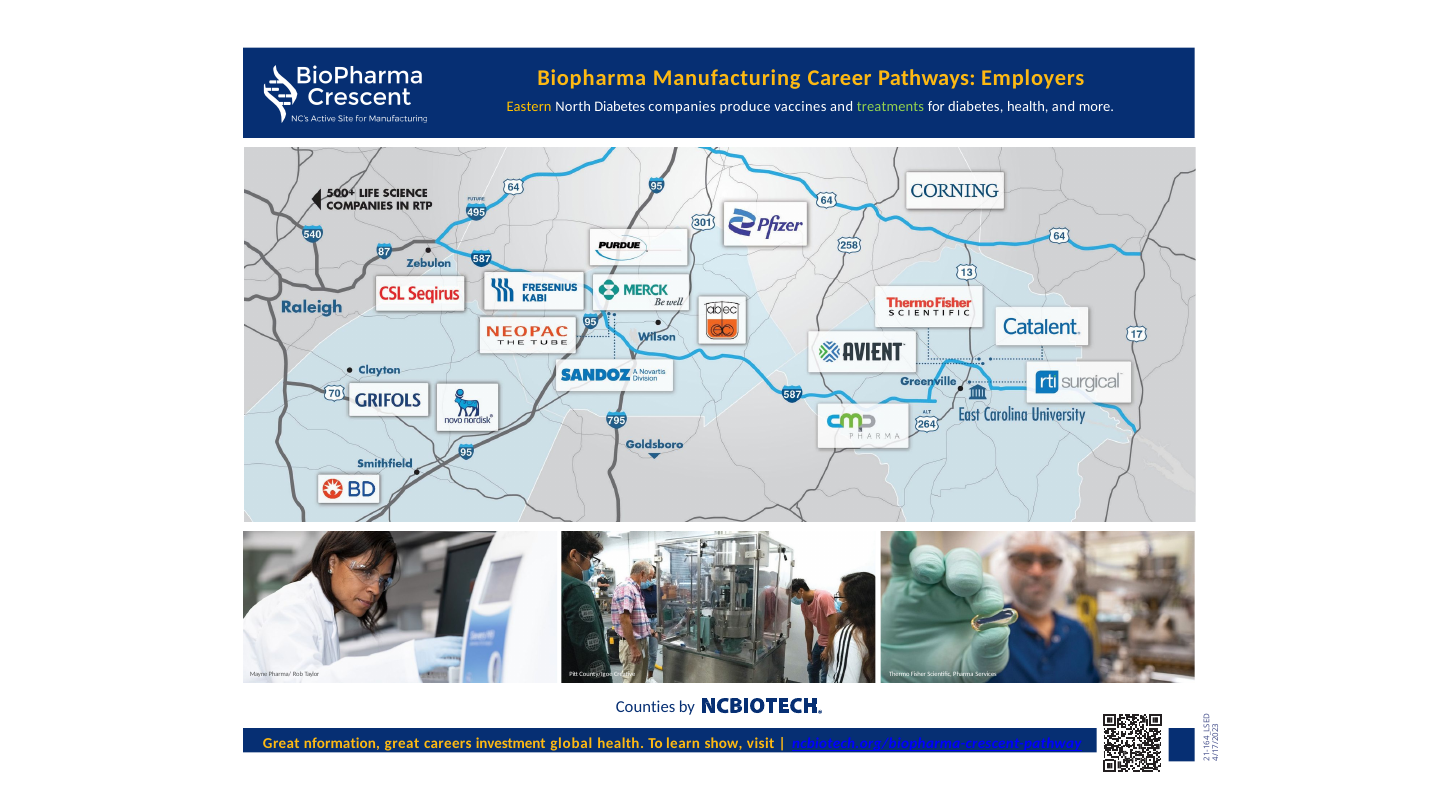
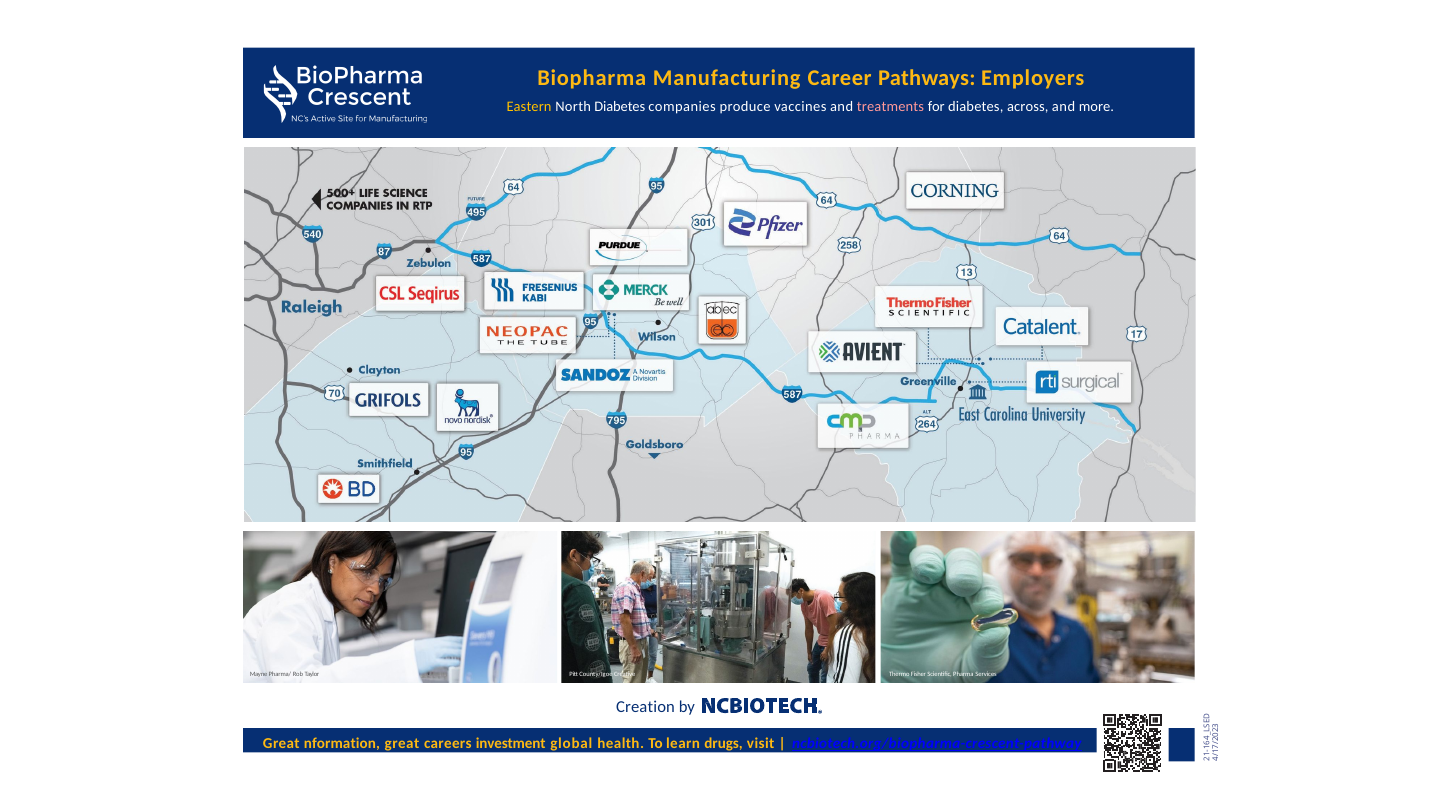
treatments colour: light green -> pink (891, 107)
diabetes health: health -> across (1028, 107)
Counties: Counties -> Creation (645, 707)
show: show -> drugs (724, 744)
